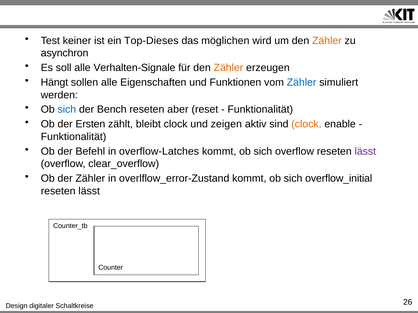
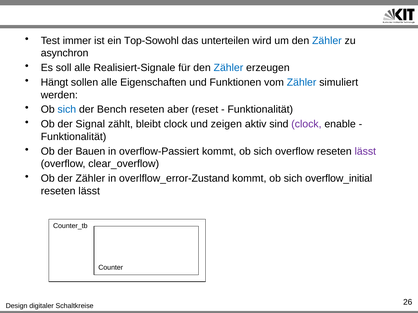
keiner: keiner -> immer (77, 41)
Top-Dieses: Top-Dieses -> Top-Sowohl (151, 41)
möglichen: möglichen -> unterteilen (225, 41)
Zähler colour: orange -> blue (327, 41)
Verhalten-Signale: Verhalten-Signale -> Realisiert-Signale (134, 68)
Zähler colour: orange -> blue (228, 68)
Ersten: Ersten -> Signal (90, 124)
clock colour: orange -> purple (306, 124)
Befehl: Befehl -> Bauen (90, 152)
overflow-Latches: overflow-Latches -> overflow-Passiert (159, 152)
